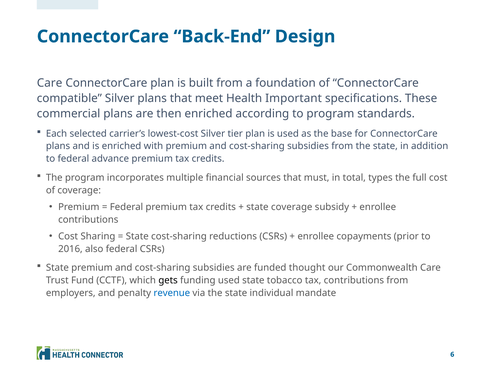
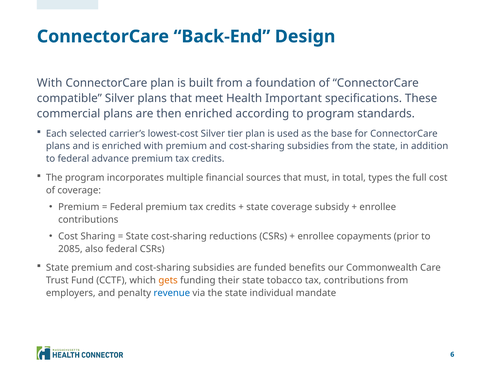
Care: Care -> With (50, 83)
2016: 2016 -> 2085 (70, 248)
thought: thought -> benefits (307, 267)
gets colour: black -> orange (168, 280)
funding used: used -> their (229, 280)
